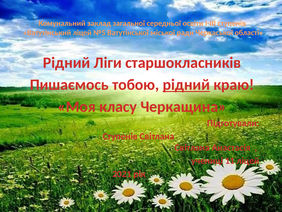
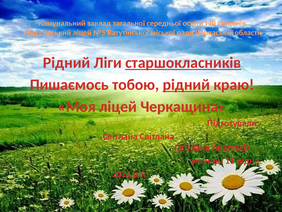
старшокласників underline: none -> present (183, 63)
Моя класу: класу -> ліцей (118, 106)
Ступенів: Ступенів -> Світлана (120, 136)
11 ліцей: ліцей -> рідна (248, 160)
